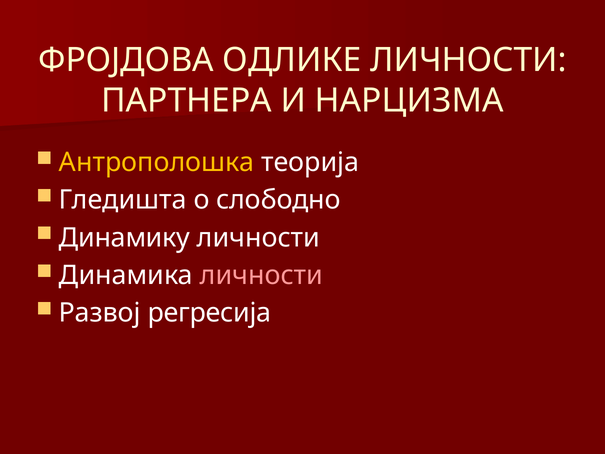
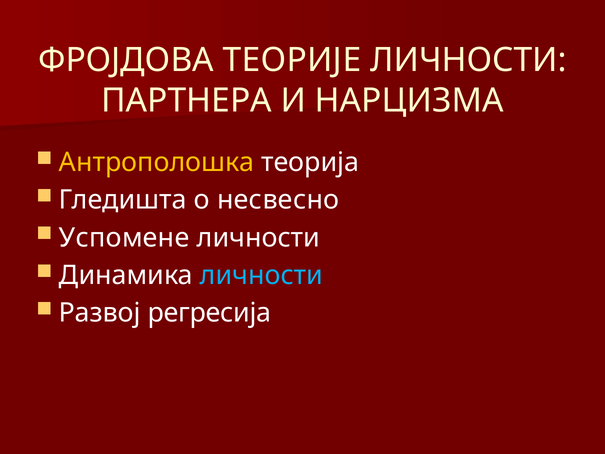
ОДЛИКЕ: ОДЛИКЕ -> ТЕОРИЈЕ (292, 60)
слободно: слободно -> несвесно (278, 200)
Динамику: Динамику -> Успомене (124, 238)
личности colour: pink -> light blue (261, 275)
